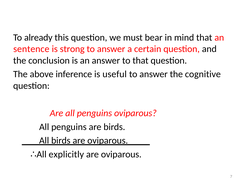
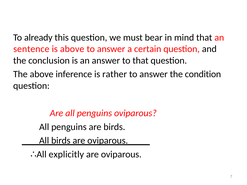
is strong: strong -> above (72, 49)
useful: useful -> rather (115, 74)
cognitive: cognitive -> condition (203, 74)
